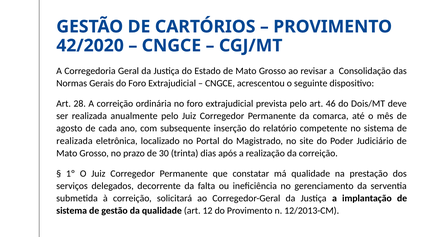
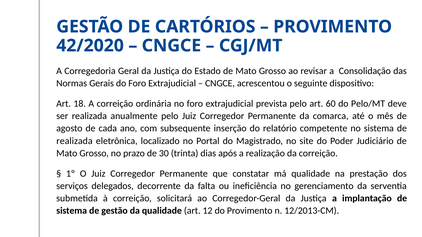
28: 28 -> 18 (80, 104)
46: 46 -> 60 (331, 104)
Dois/MT: Dois/MT -> Pelo/MT (368, 104)
